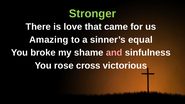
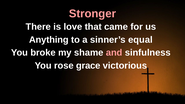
Stronger colour: light green -> pink (92, 14)
Amazing: Amazing -> Anything (49, 40)
cross: cross -> grace (88, 66)
